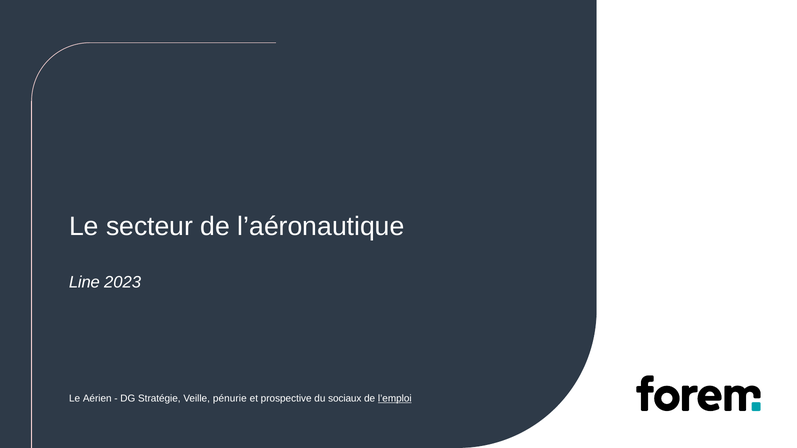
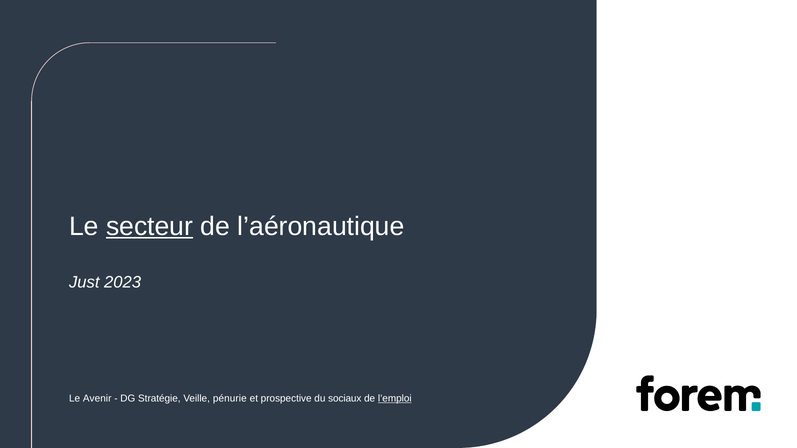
secteur underline: none -> present (150, 226)
Line: Line -> Just (84, 283)
Aérien: Aérien -> Avenir (97, 399)
